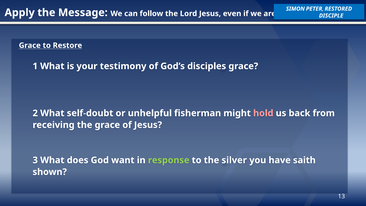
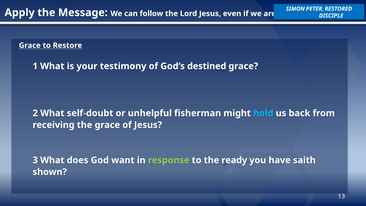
disciples: disciples -> destined (207, 66)
hold colour: pink -> light blue (263, 113)
silver: silver -> ready (234, 160)
